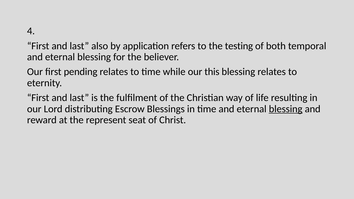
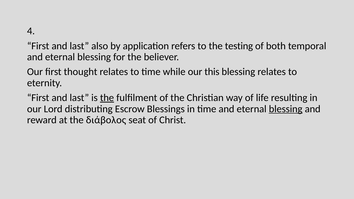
pending: pending -> thought (81, 72)
the underline: none -> present (107, 98)
represent: represent -> διάβολος (106, 120)
